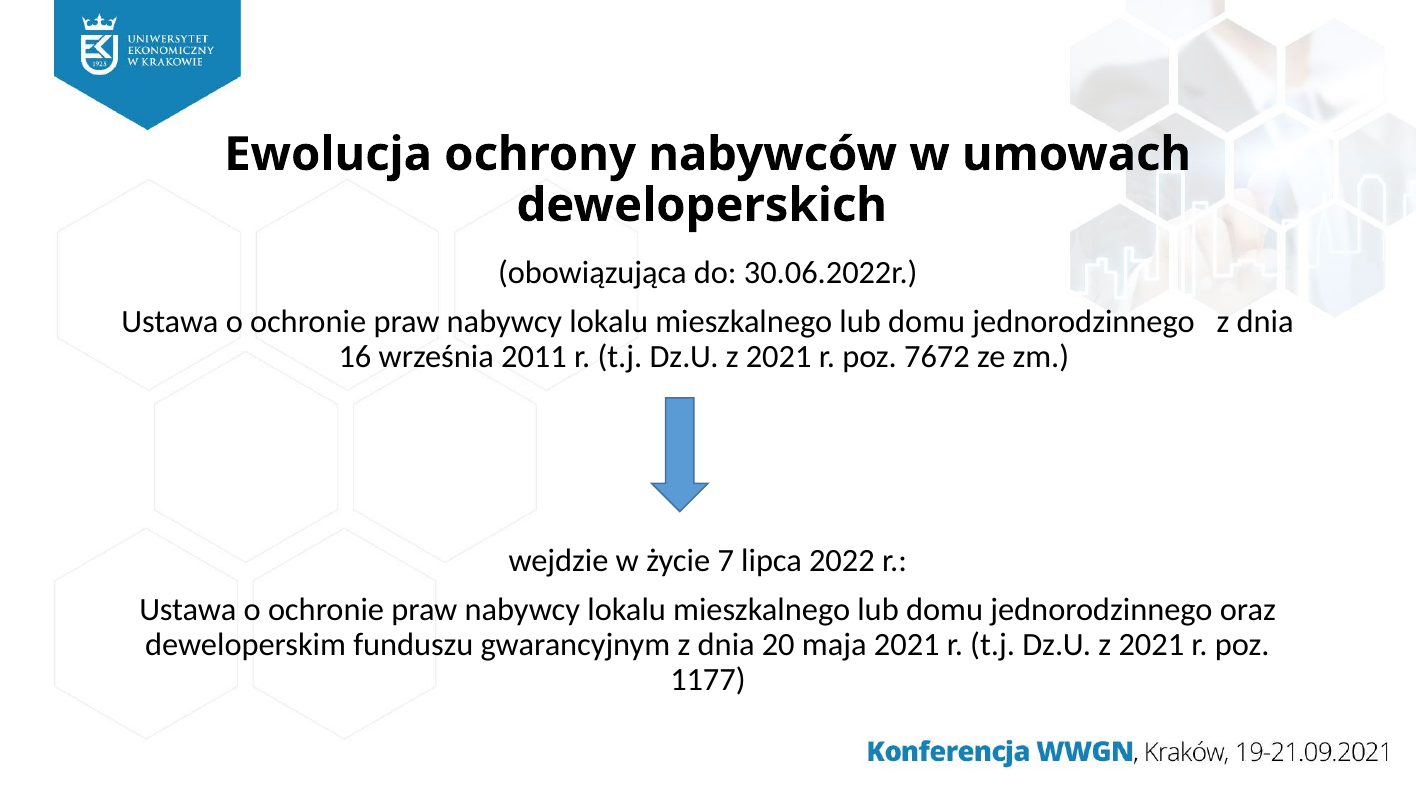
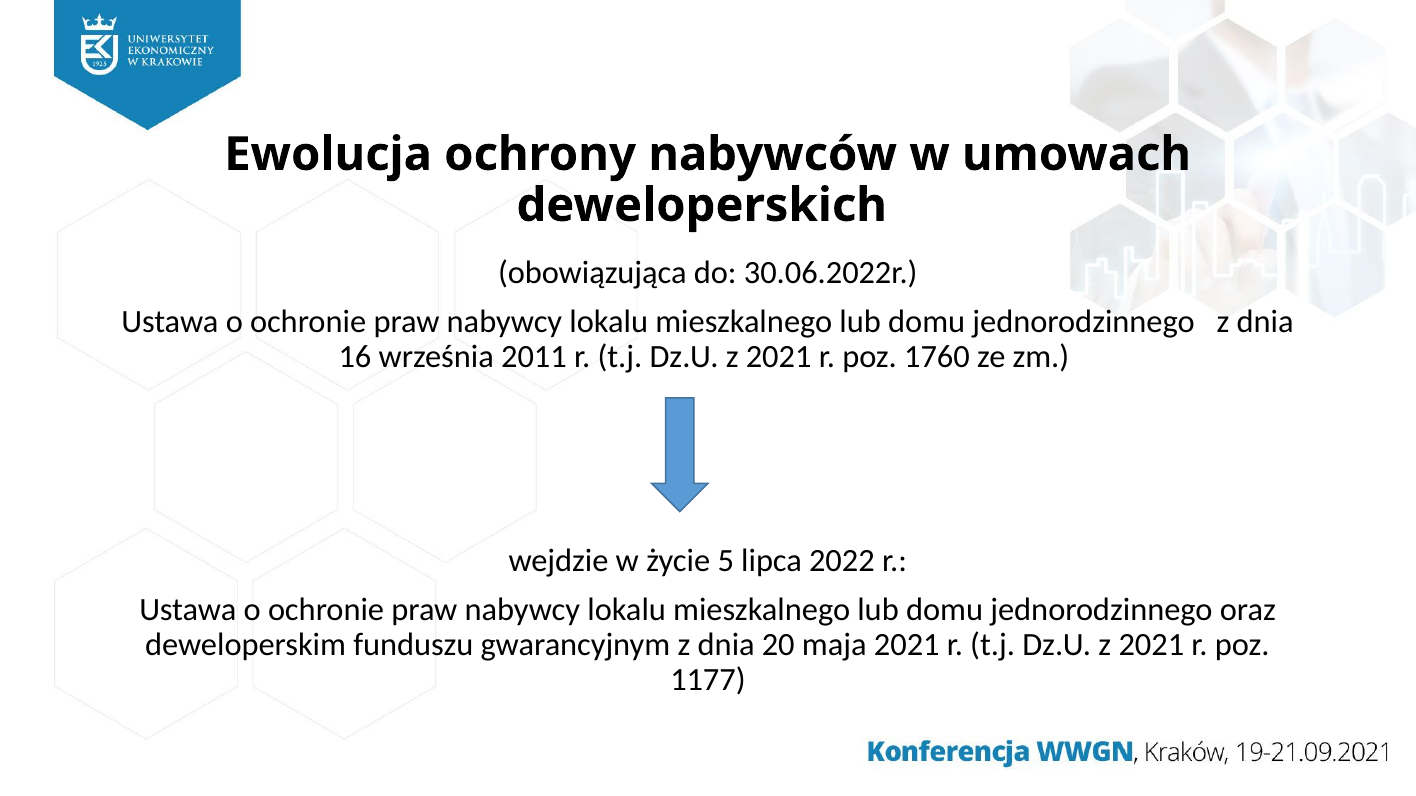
7672: 7672 -> 1760 (937, 357)
7: 7 -> 5 (726, 562)
